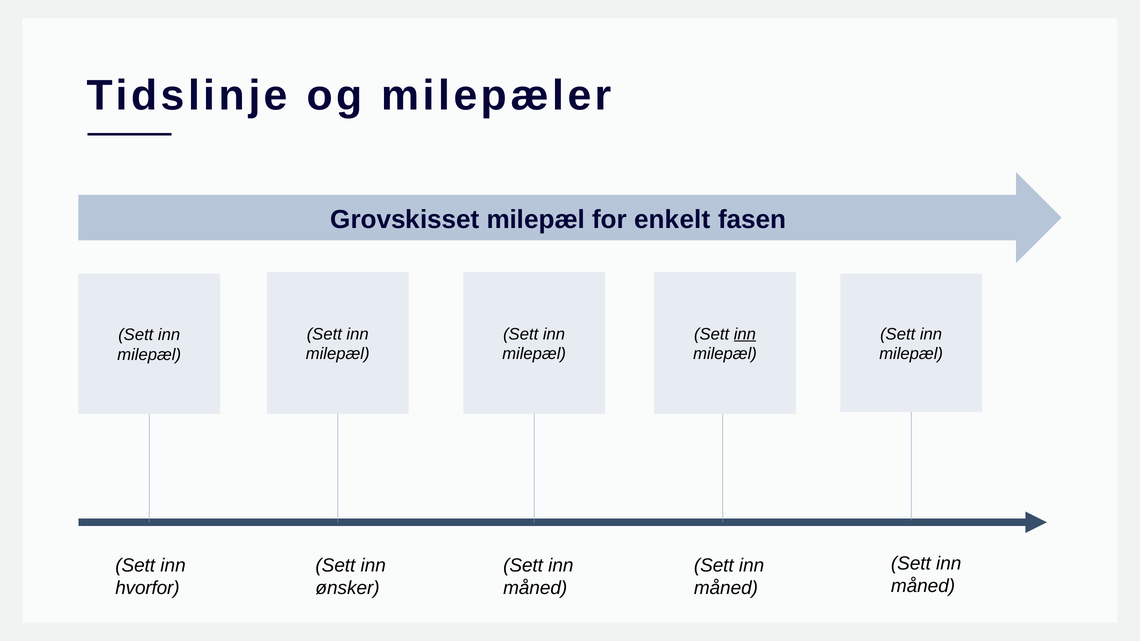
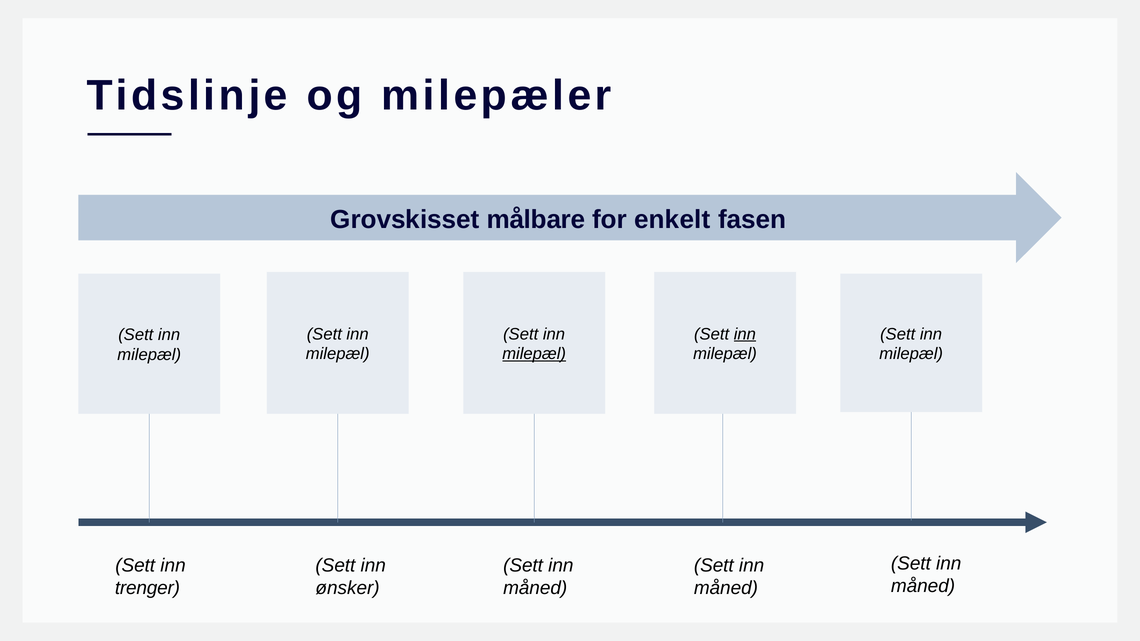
Grovskisset milepæl: milepæl -> målbare (536, 219)
milepæl underline: none -> present (534, 354)
hvorfor: hvorfor -> trenger (147, 588)
